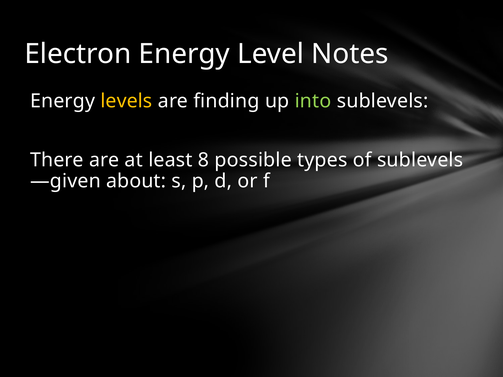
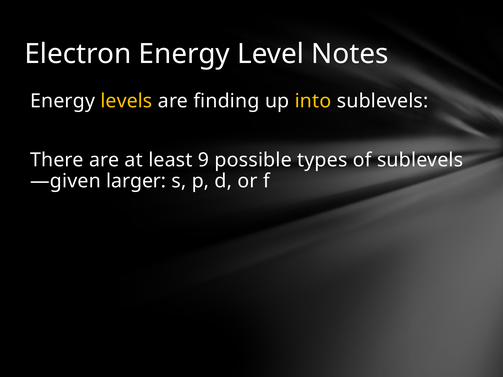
into colour: light green -> yellow (313, 101)
8: 8 -> 9 (204, 160)
about: about -> larger (136, 181)
